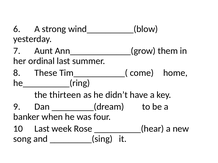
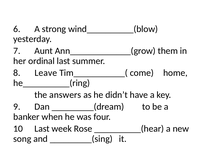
These: These -> Leave (46, 73)
thirteen: thirteen -> answers (65, 95)
